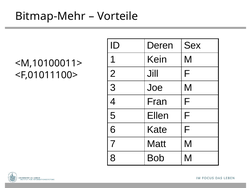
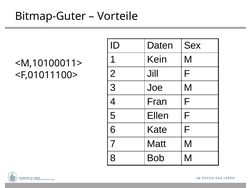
Bitmap-Mehr: Bitmap-Mehr -> Bitmap-Guter (50, 16)
Deren: Deren -> Daten (160, 46)
